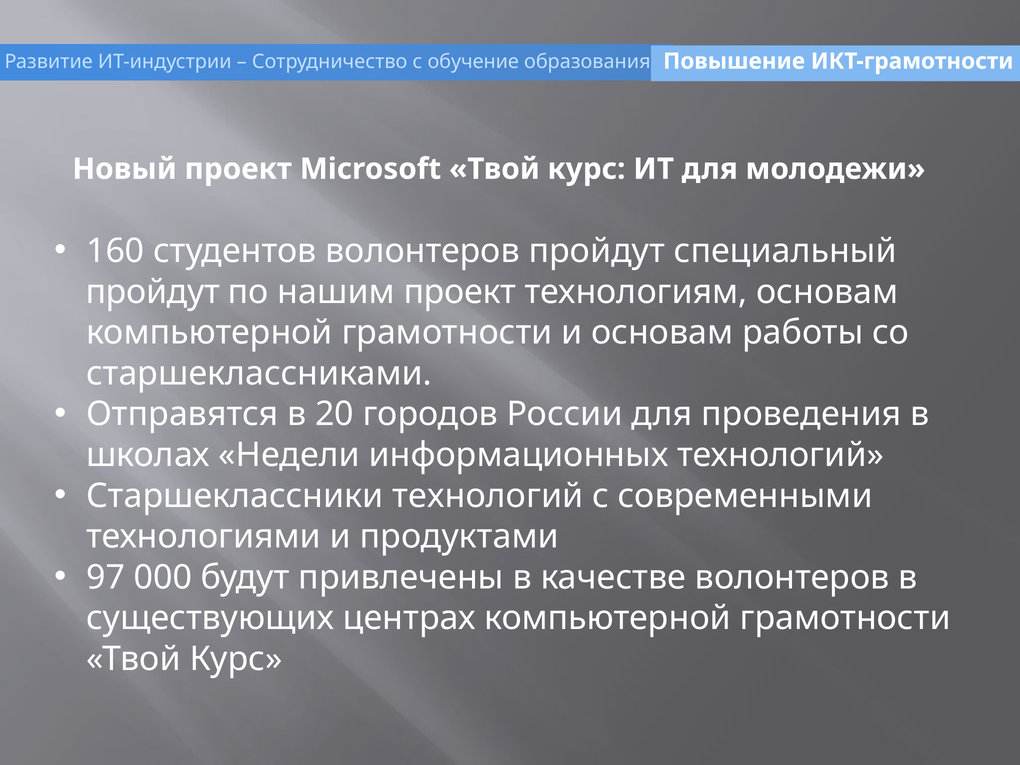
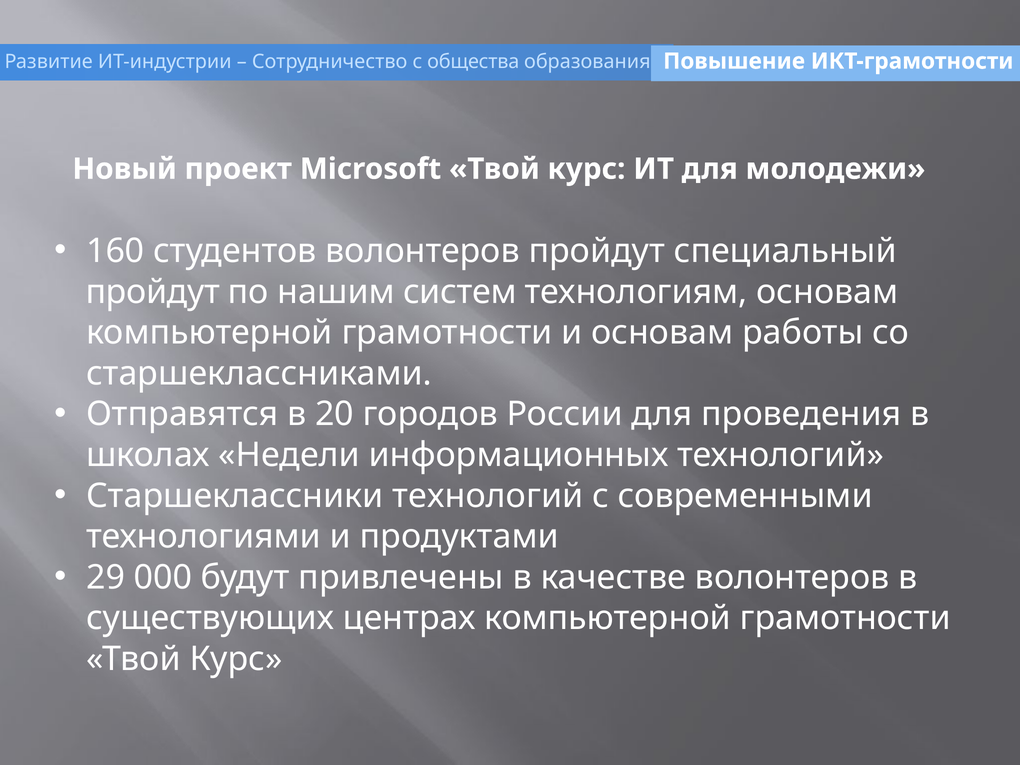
обучение: обучение -> общества (473, 62)
нашим проект: проект -> систем (460, 292)
97: 97 -> 29 (106, 577)
